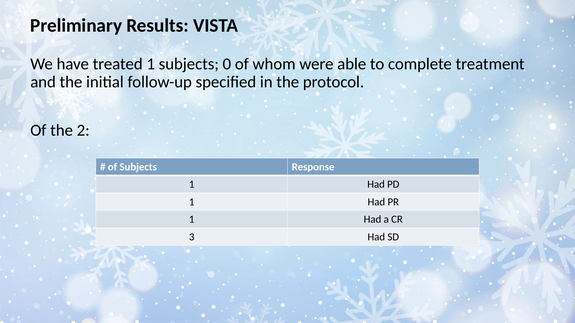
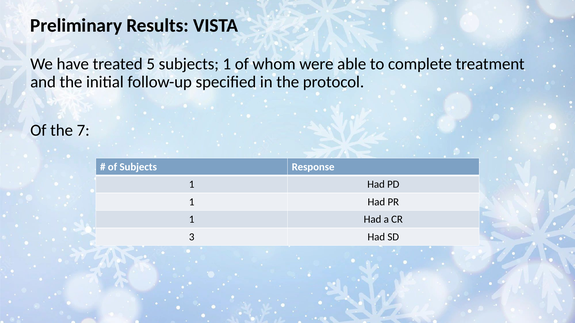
treated 1: 1 -> 5 (151, 64)
subjects 0: 0 -> 1 (227, 64)
2: 2 -> 7 (83, 130)
